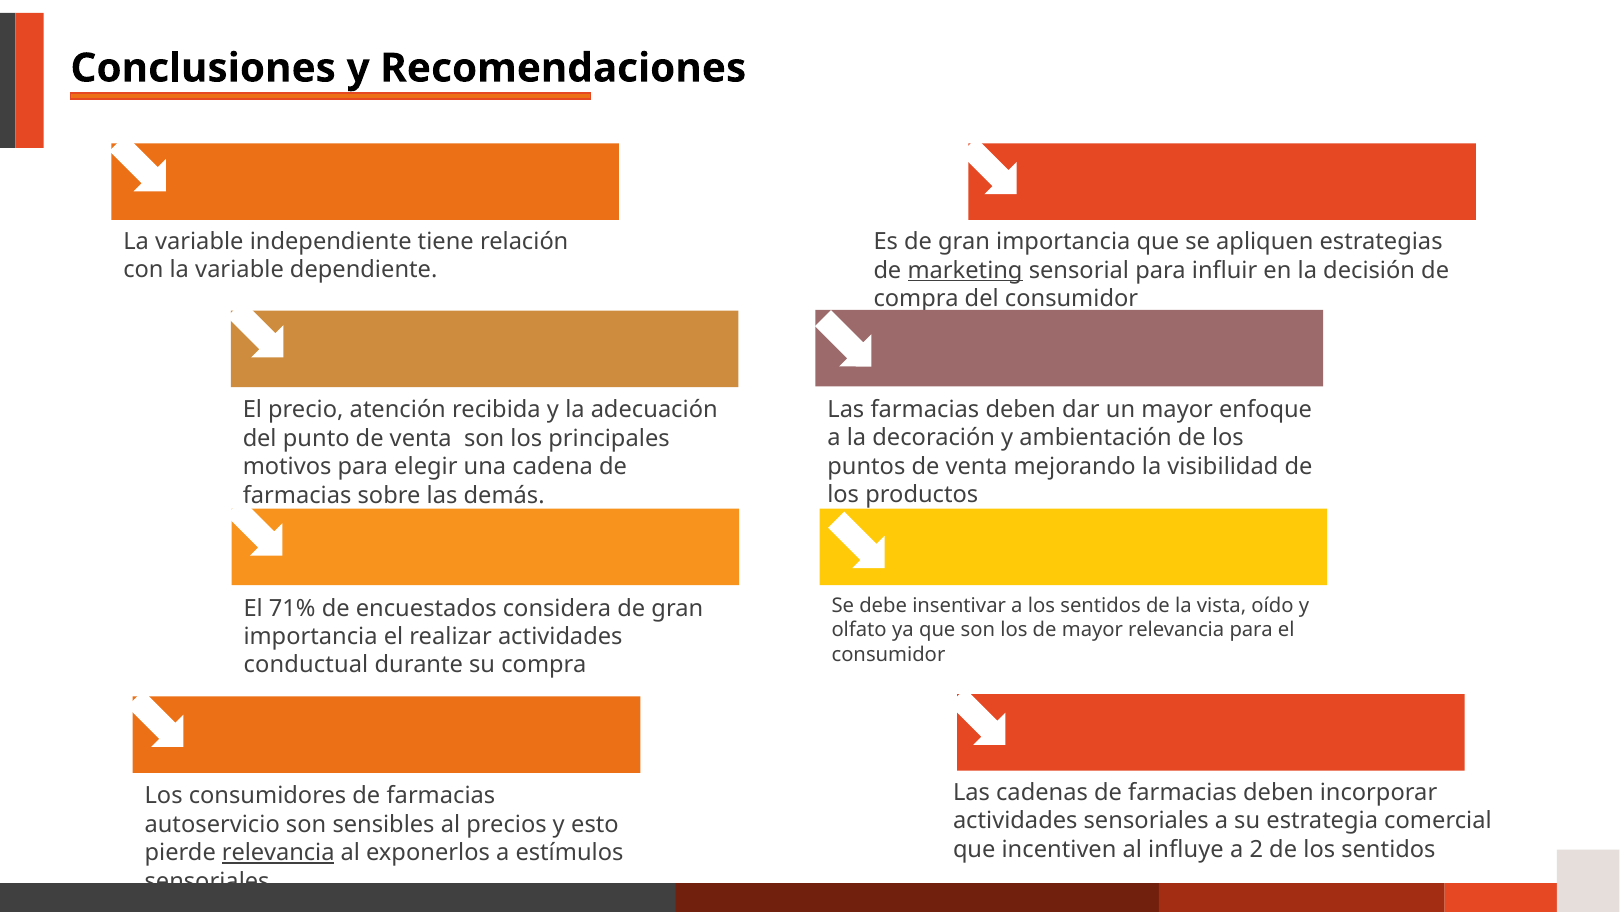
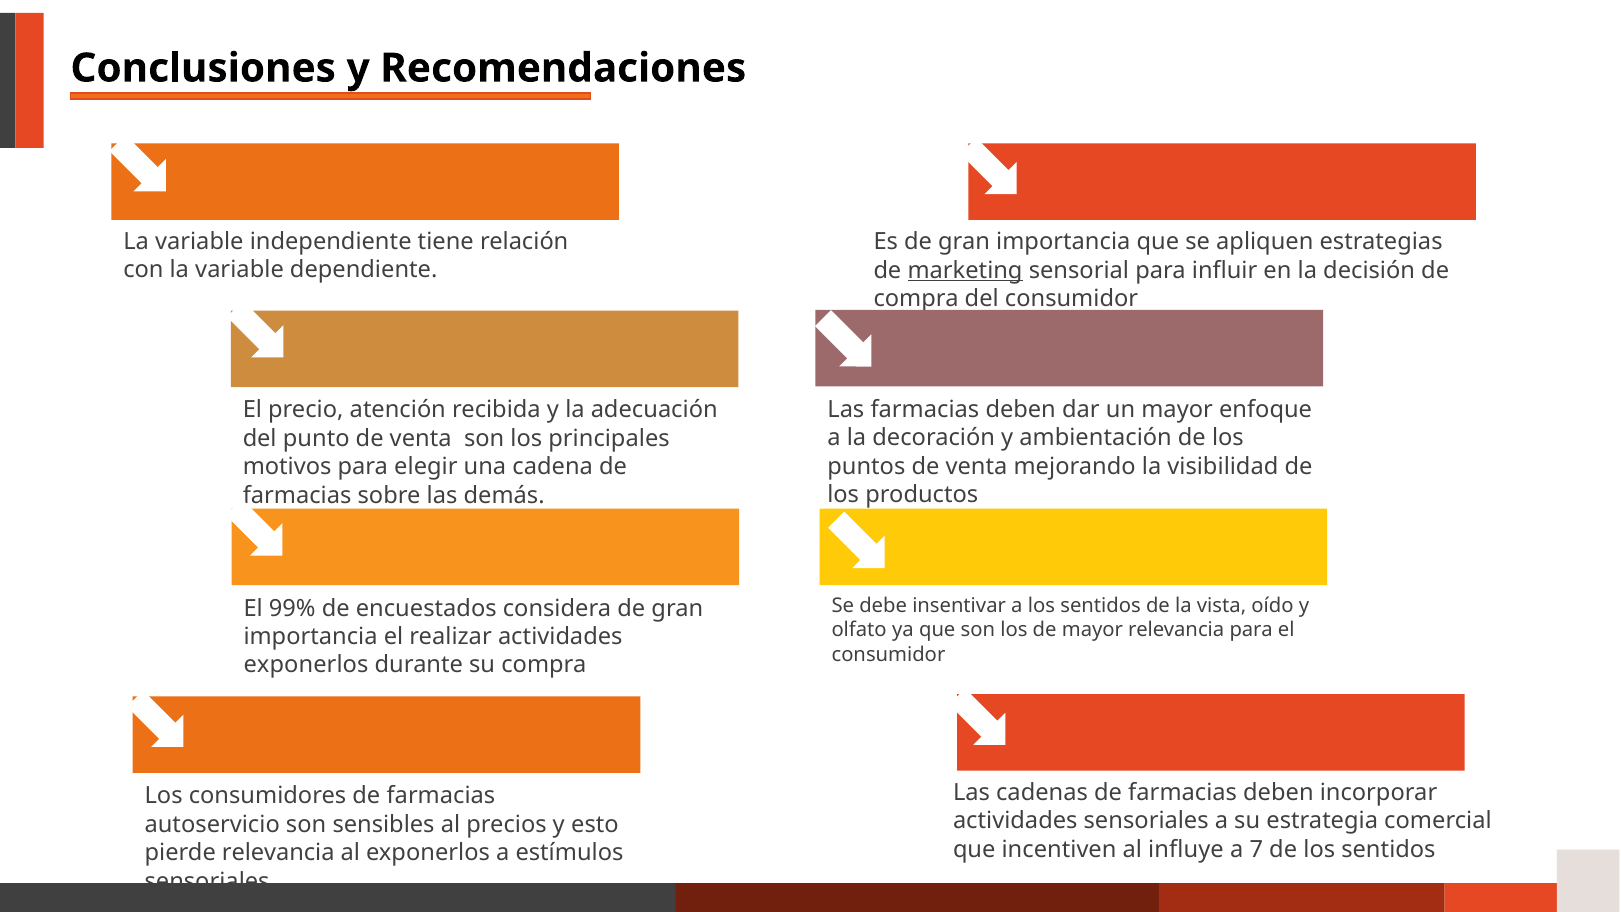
71%: 71% -> 99% (292, 608)
conductual: conductual -> exponerlos (306, 665)
2: 2 -> 7 (1256, 849)
relevancia underline: present -> none (278, 853)
